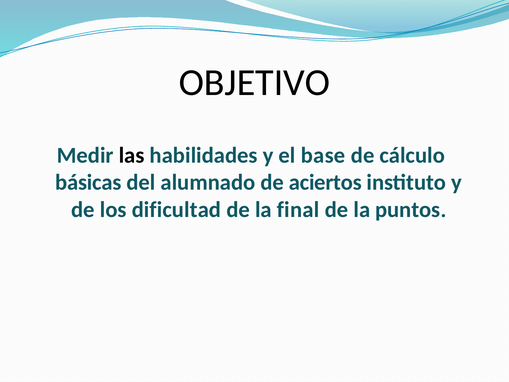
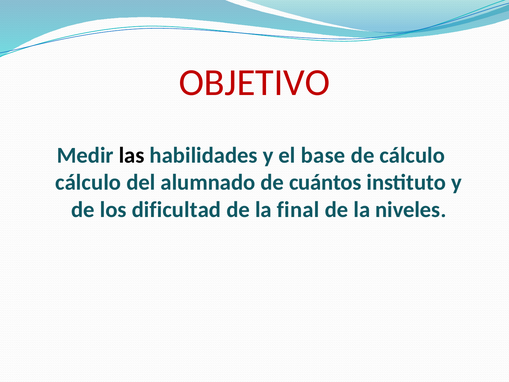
OBJETIVO colour: black -> red (254, 83)
básicas: básicas -> cálculo (88, 182)
aciertos: aciertos -> cuántos (325, 182)
puntos: puntos -> niveles (408, 209)
